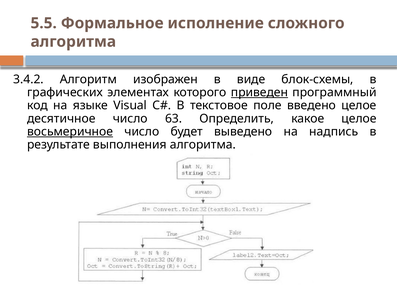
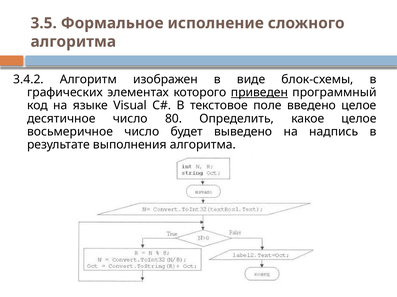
5.5: 5.5 -> 3.5 (44, 23)
63: 63 -> 80 (174, 119)
восьмеричное underline: present -> none (70, 132)
